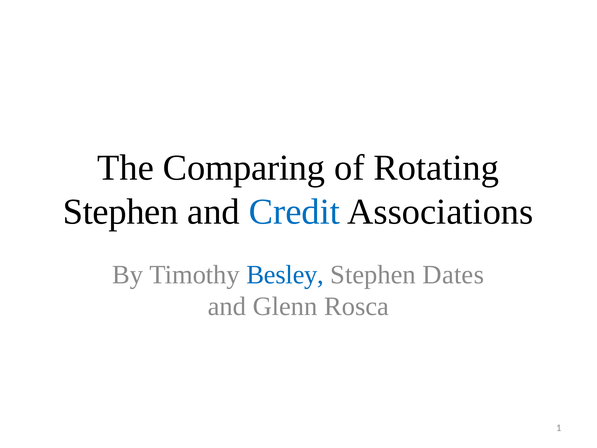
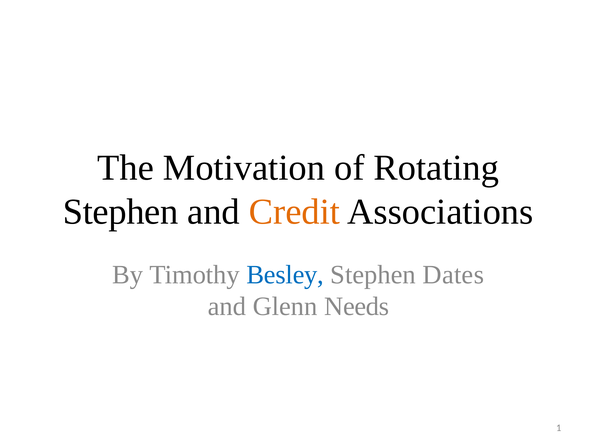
Comparing: Comparing -> Motivation (244, 168)
Credit colour: blue -> orange (294, 212)
Rosca: Rosca -> Needs (357, 306)
